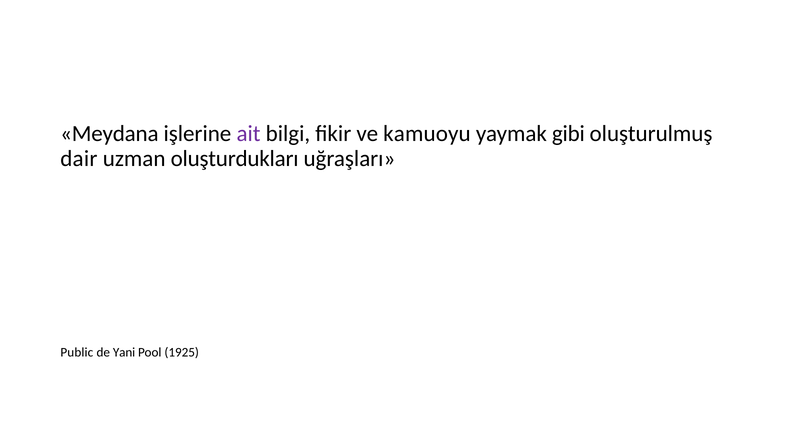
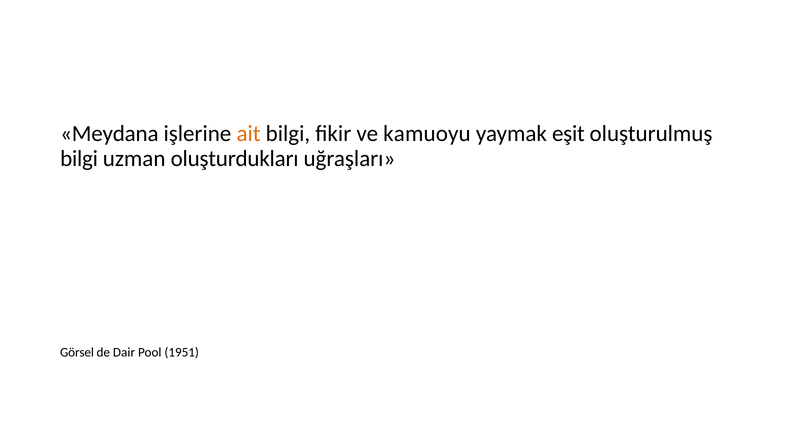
ait colour: purple -> orange (249, 134)
gibi: gibi -> eşit (568, 134)
dair: dair -> bilgi (79, 158)
Public: Public -> Görsel (77, 352)
Yani: Yani -> Dair (124, 352)
1925: 1925 -> 1951 (182, 352)
